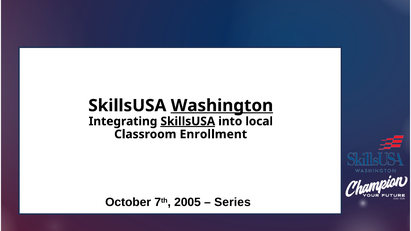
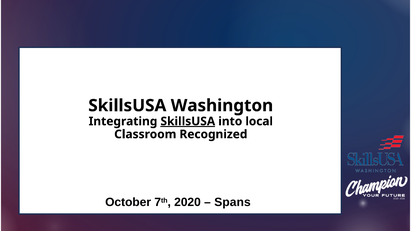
Washington underline: present -> none (222, 106)
Enrollment: Enrollment -> Recognized (213, 134)
2005: 2005 -> 2020 (188, 202)
Series: Series -> Spans (232, 202)
